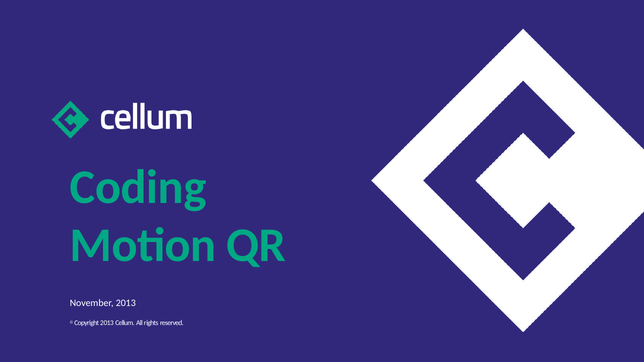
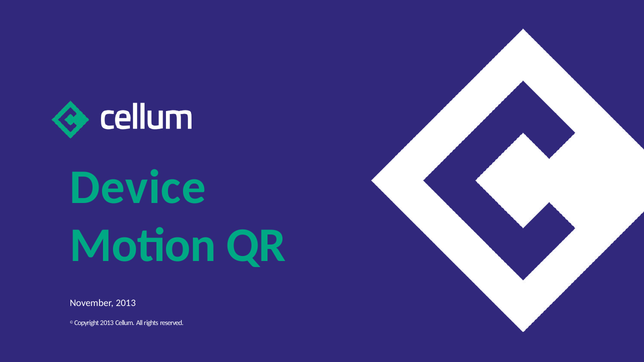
Coding: Coding -> Device (138, 187)
